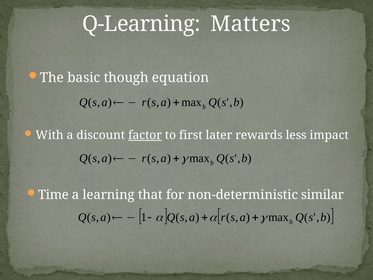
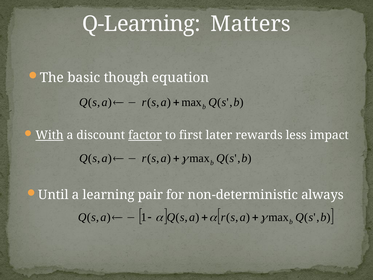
With underline: none -> present (50, 135)
Time: Time -> Until (53, 195)
that: that -> pair (150, 195)
similar: similar -> always (323, 195)
